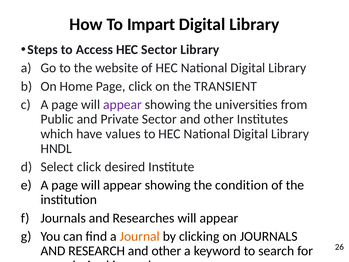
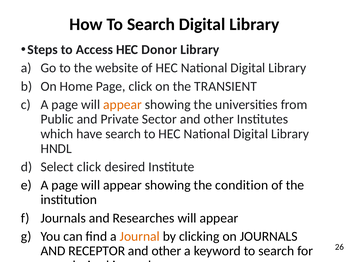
How To Impart: Impart -> Search (151, 24)
HEC Sector: Sector -> Donor (159, 50)
appear colour: purple -> orange (123, 104)
have values: values -> search (123, 134)
RESEARCH: RESEARCH -> RECEPTOR (97, 251)
